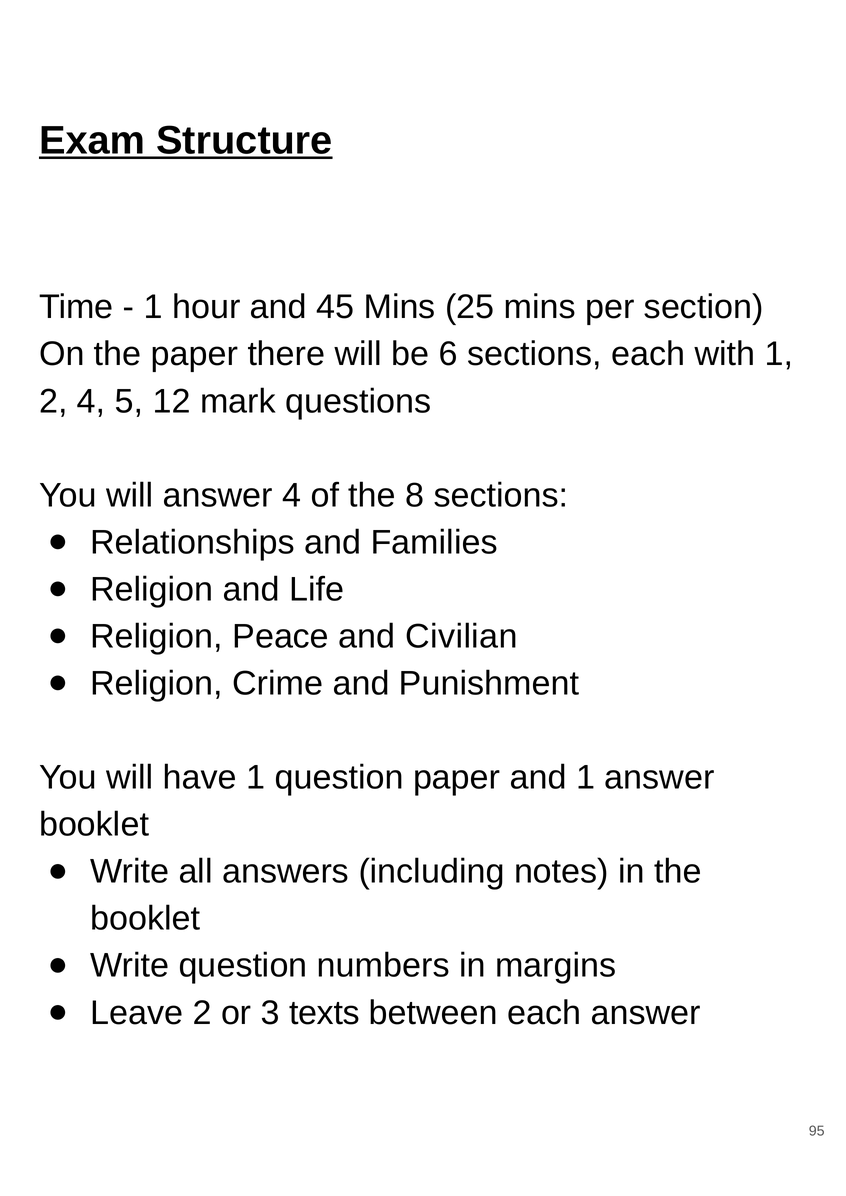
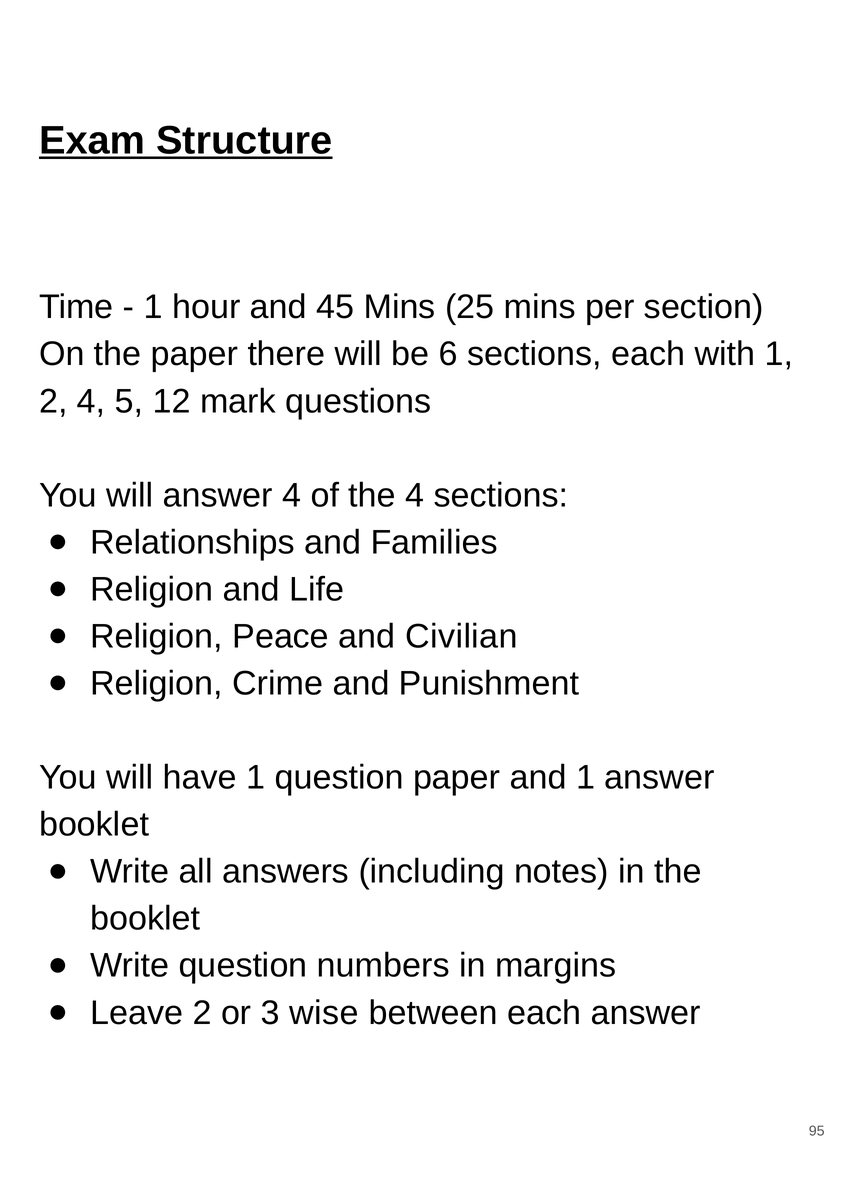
the 8: 8 -> 4 (415, 496)
texts: texts -> wise (324, 1013)
